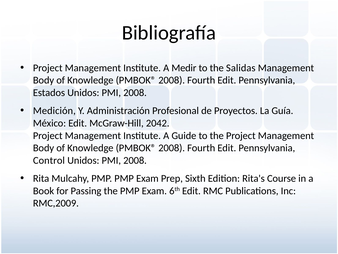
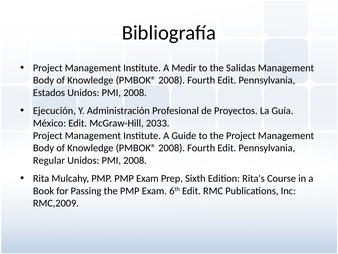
Medición: Medición -> Ejecución (54, 111)
2042: 2042 -> 2033 (158, 123)
Control: Control -> Regular (49, 160)
